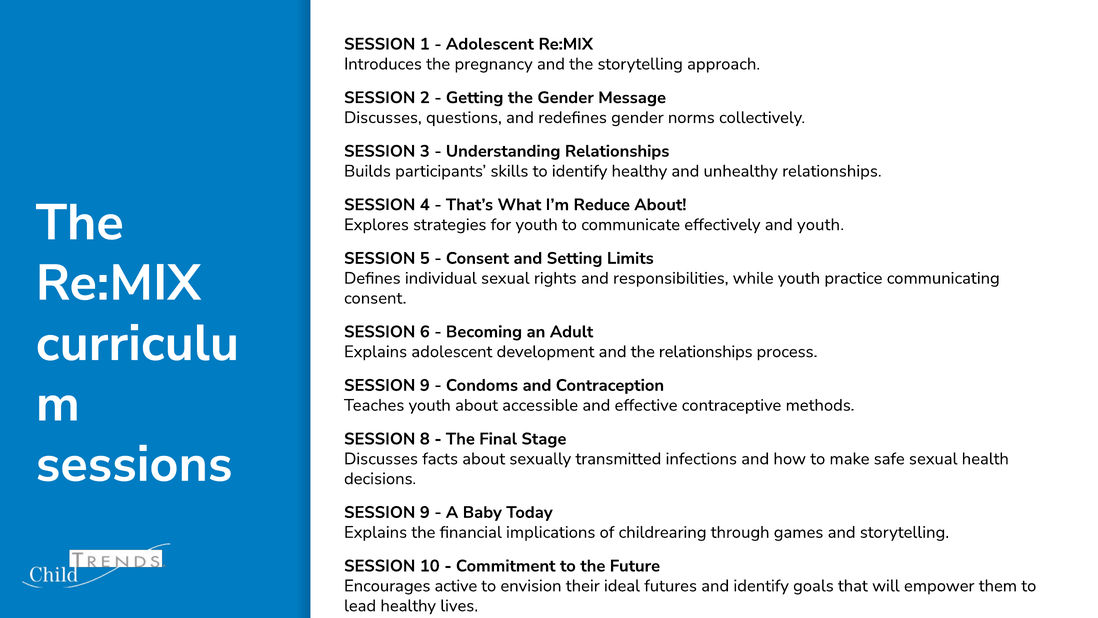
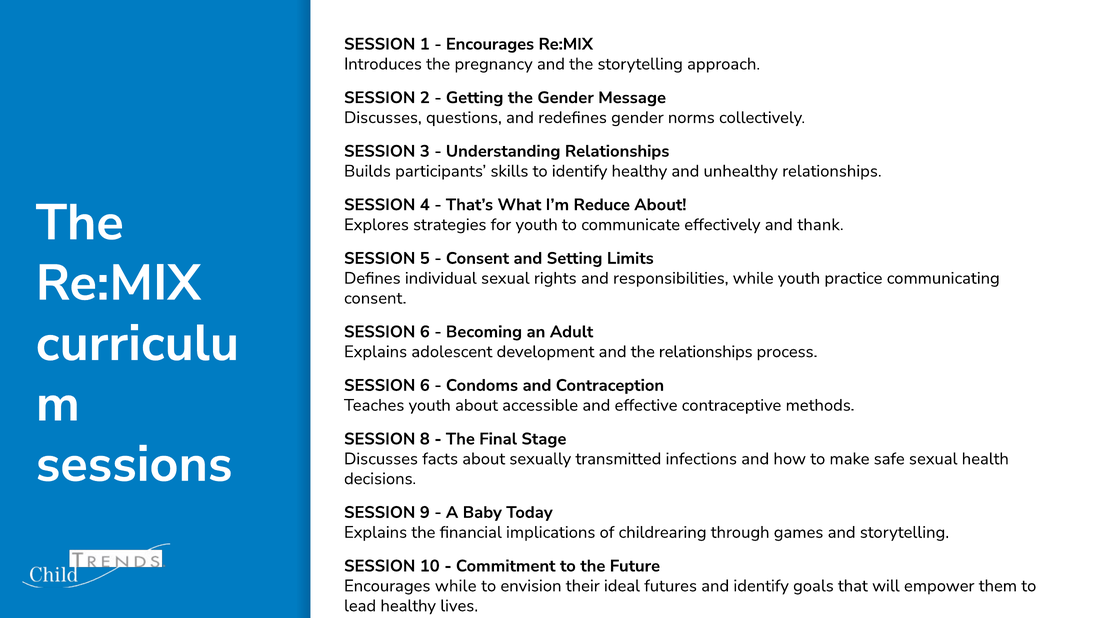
Adolescent: Adolescent -> Encourages (490, 44)
and youth: youth -> thank (821, 225)
9: 9 -> 6 (425, 385)
Encourages active: active -> while (456, 585)
